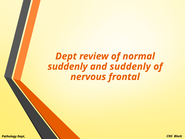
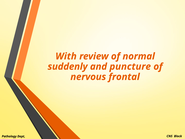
Dept: Dept -> With (66, 56)
and suddenly: suddenly -> puncture (130, 66)
